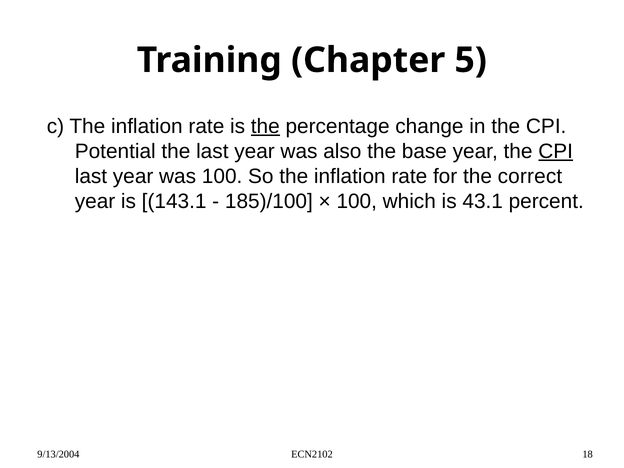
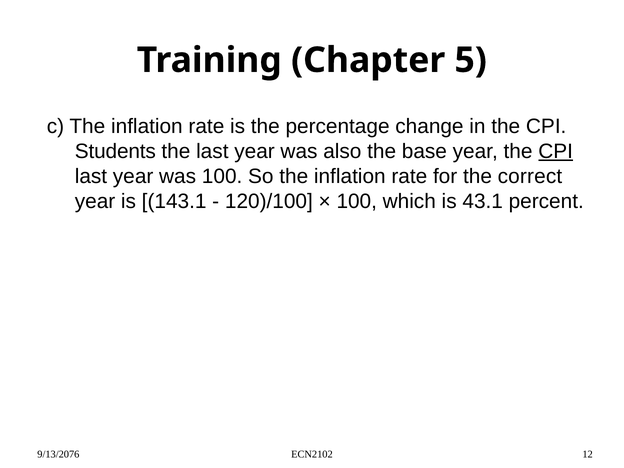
the underline: present -> none (265, 126)
Potential: Potential -> Students (115, 151)
185)/100: 185)/100 -> 120)/100 (269, 201)
9/13/2004: 9/13/2004 -> 9/13/2076 (58, 454)
18: 18 -> 12 (588, 454)
